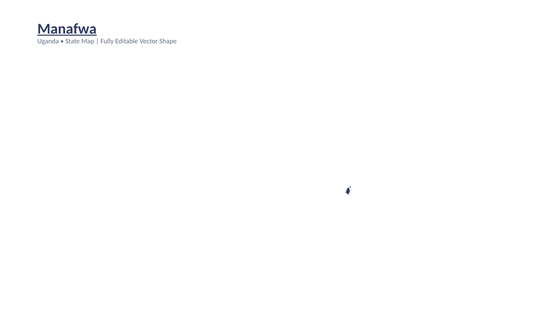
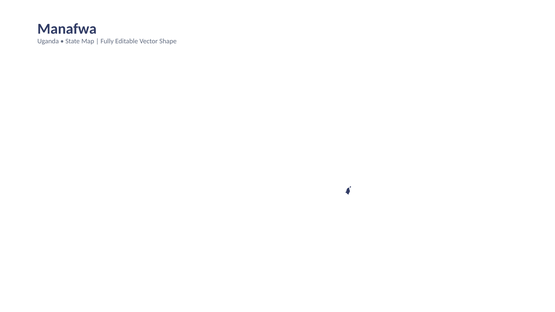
Manafwa underline: present -> none (67, 29)
